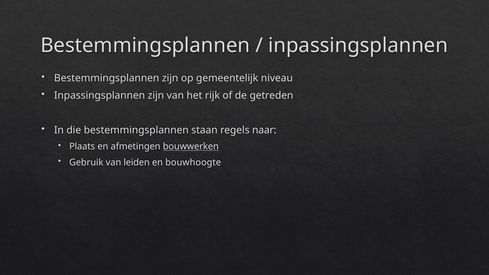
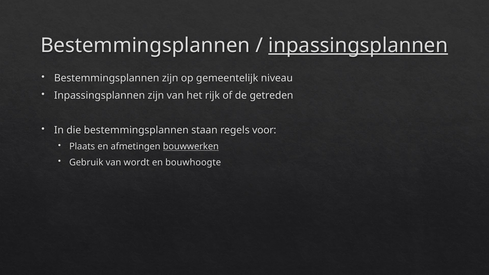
inpassingsplannen underline: none -> present (358, 45)
naar: naar -> voor (264, 130)
leiden: leiden -> wordt (137, 162)
